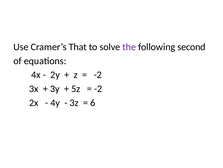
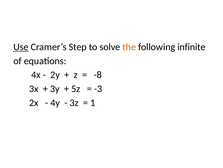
Use underline: none -> present (21, 47)
That: That -> Step (78, 47)
the colour: purple -> orange (129, 47)
second: second -> infinite (191, 47)
-2: -2 -> -8 (98, 75)
-2: -2 -> -3 (98, 88)
6: 6 -> 1 (93, 102)
